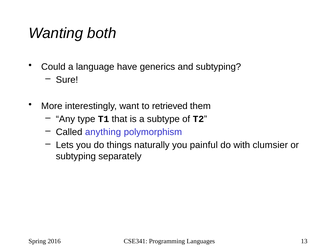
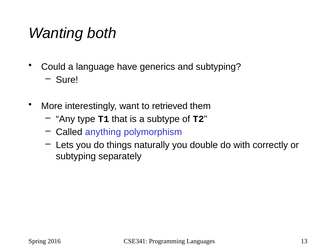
painful: painful -> double (204, 145)
clumsier: clumsier -> correctly (270, 145)
